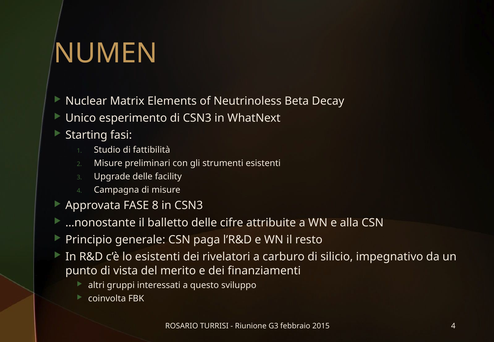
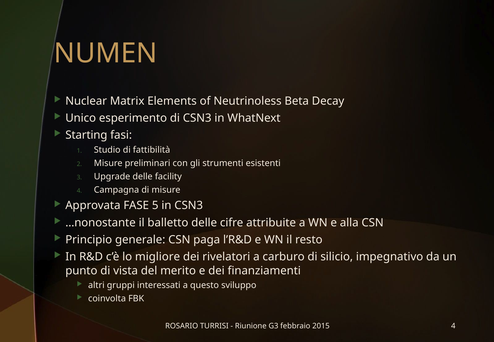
8: 8 -> 5 (155, 206)
lo esistenti: esistenti -> migliore (158, 257)
